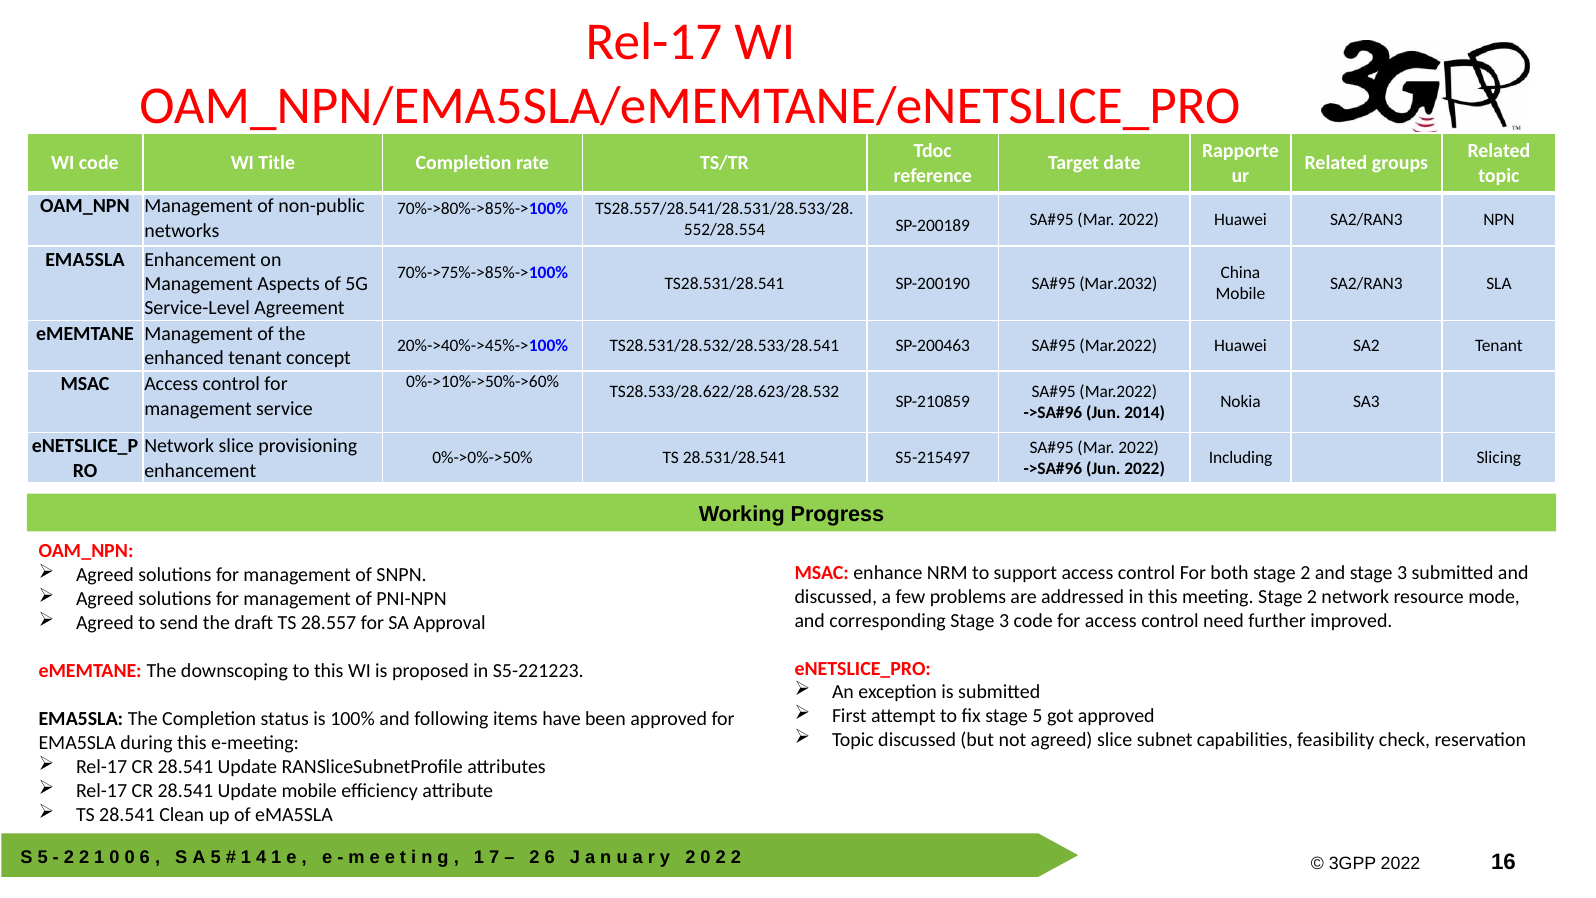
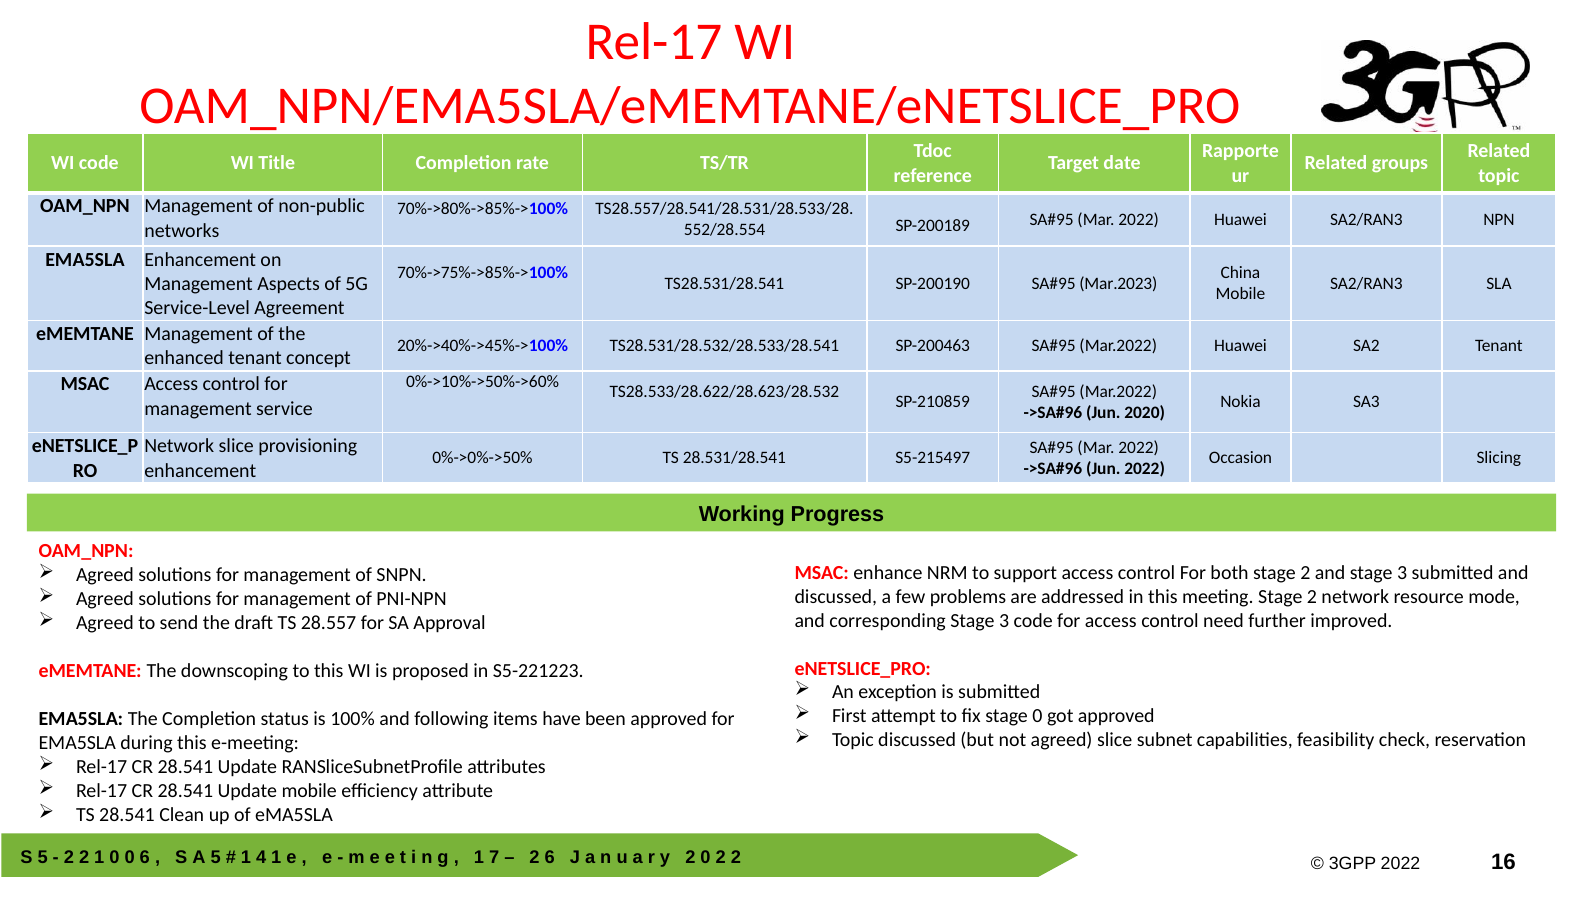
Mar.2032: Mar.2032 -> Mar.2023 (1118, 283)
2014: 2014 -> 2020 (1145, 412)
Including: Including -> Occasion (1241, 458)
stage 5: 5 -> 0 (1037, 716)
